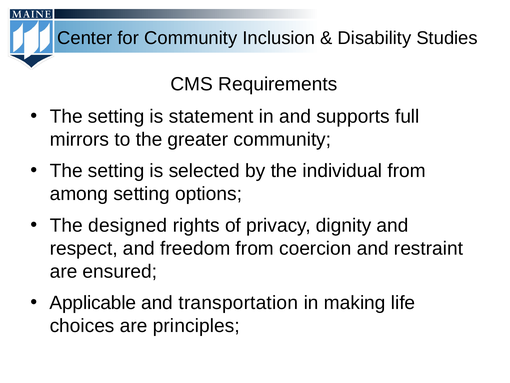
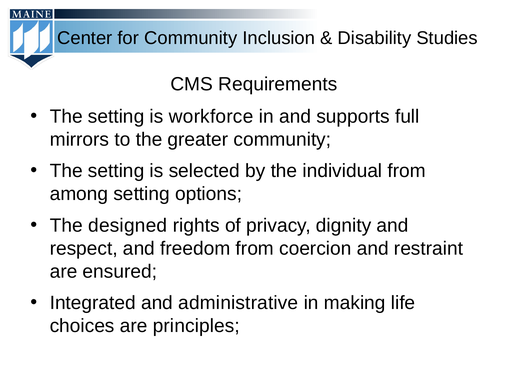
statement: statement -> workforce (211, 116)
Applicable: Applicable -> Integrated (93, 302)
transportation: transportation -> administrative (238, 302)
